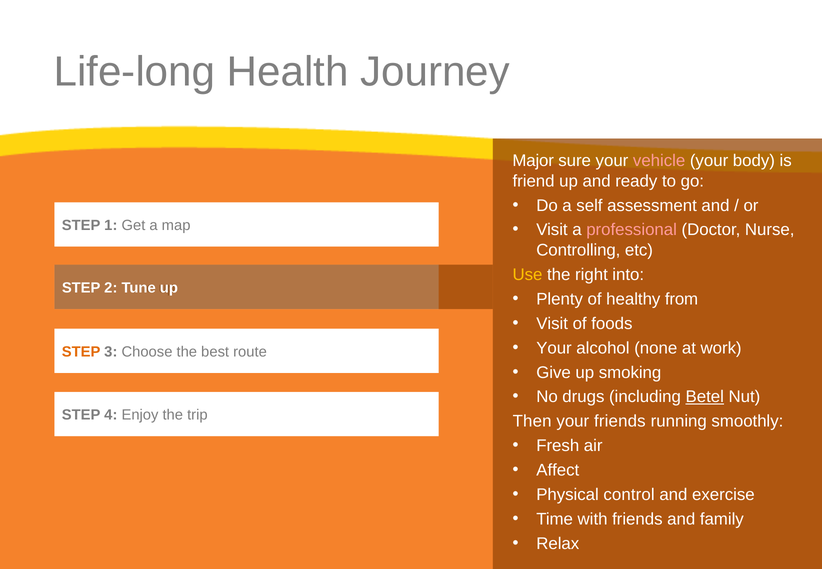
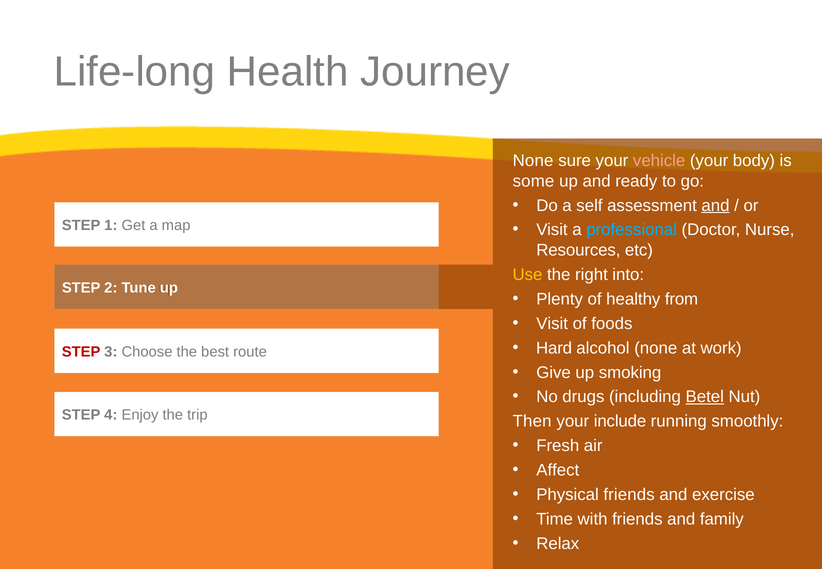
Major: Major -> None (533, 161)
friend: friend -> some (533, 181)
and underline: none -> present (716, 205)
professional colour: pink -> light blue (632, 230)
Controlling: Controlling -> Resources (578, 250)
Your: Your -> Hard (554, 348)
STEP colour: orange -> red (81, 352)
your friends: friends -> include (620, 421)
Physical control: control -> friends (629, 495)
